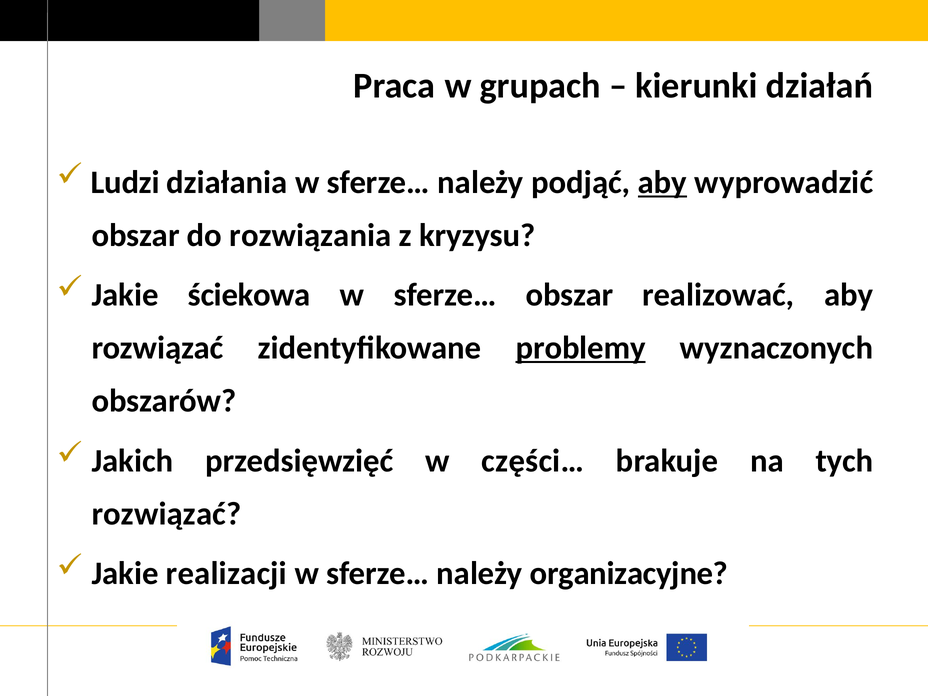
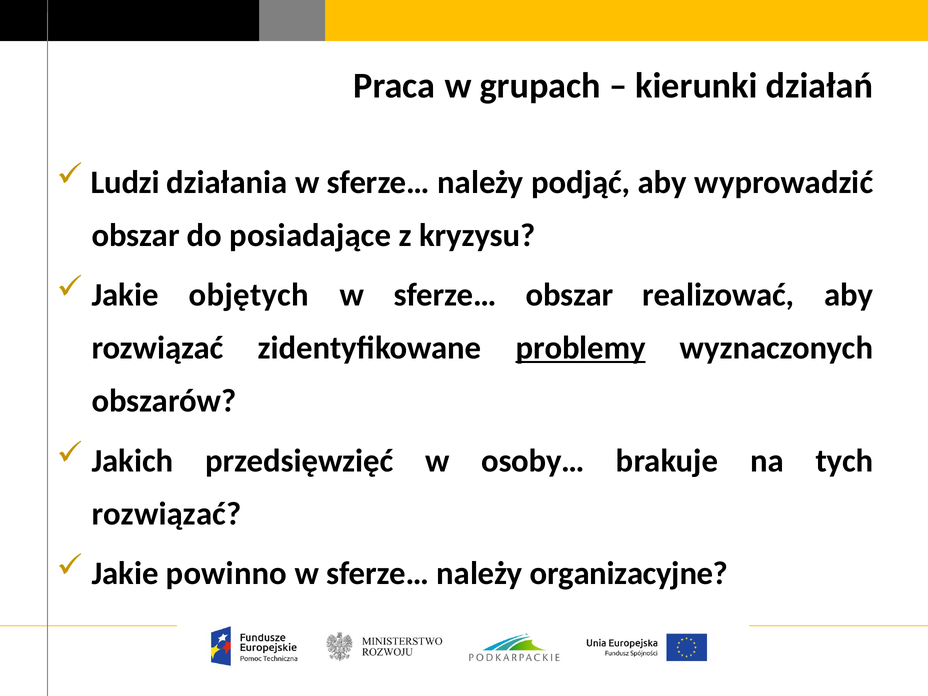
aby underline: present -> none (662, 182)
rozwiązania: rozwiązania -> posiadające (310, 235)
ściekowa: ściekowa -> objętych (249, 295)
części…: części… -> osoby… (533, 461)
realizacji: realizacji -> powinno (226, 573)
